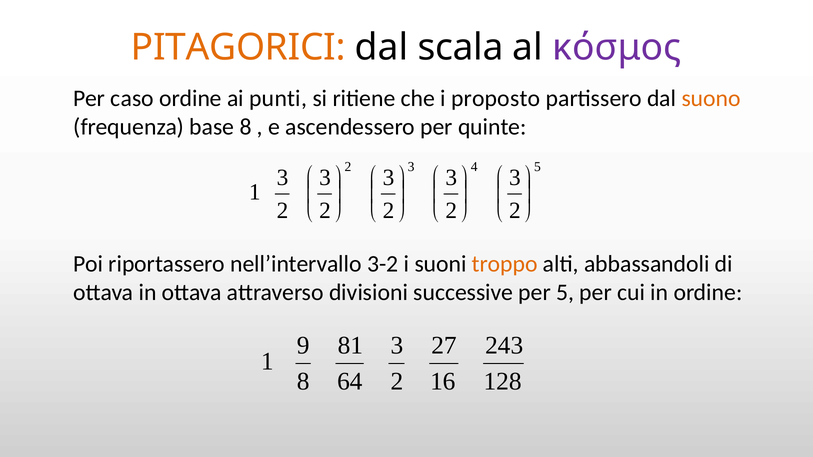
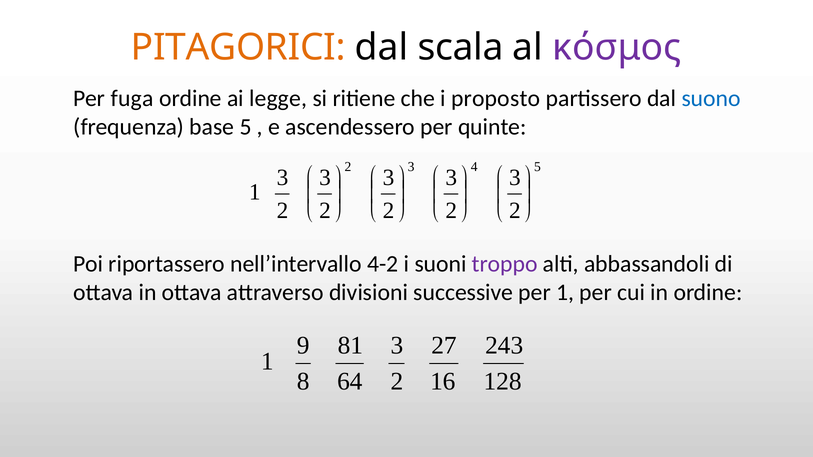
caso: caso -> fuga (132, 99)
punti: punti -> legge (278, 99)
suono colour: orange -> blue (711, 99)
base 8: 8 -> 5 (246, 127)
3-2: 3-2 -> 4-2 (383, 264)
troppo colour: orange -> purple (505, 264)
per 5: 5 -> 1 (565, 293)
